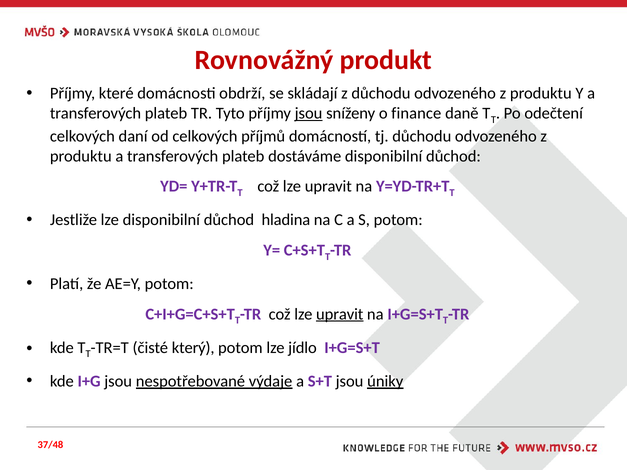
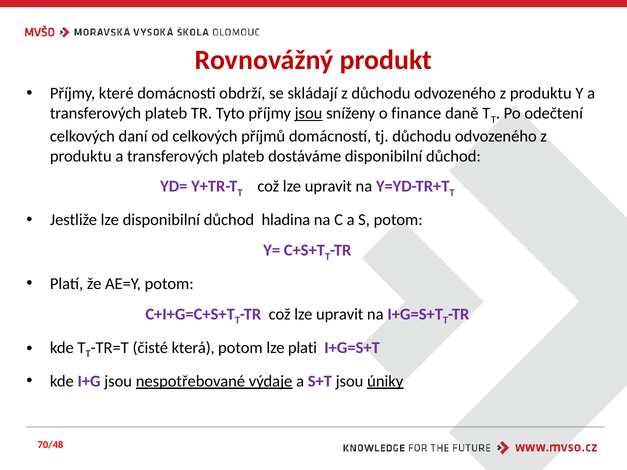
upravit underline: present -> none (340, 314)
který: který -> která (193, 348)
jídlo: jídlo -> plati (303, 348)
37/48: 37/48 -> 70/48 (50, 445)
